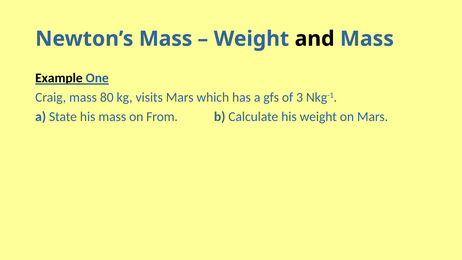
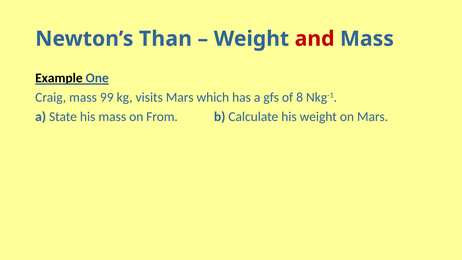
Newton’s Mass: Mass -> Than (165, 39)
and colour: black -> red (315, 39)
80: 80 -> 99 (107, 97)
3: 3 -> 8 (300, 97)
